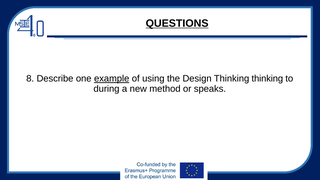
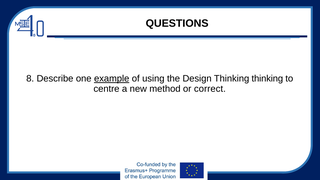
QUESTIONS underline: present -> none (177, 23)
during: during -> centre (106, 89)
speaks: speaks -> correct (210, 89)
